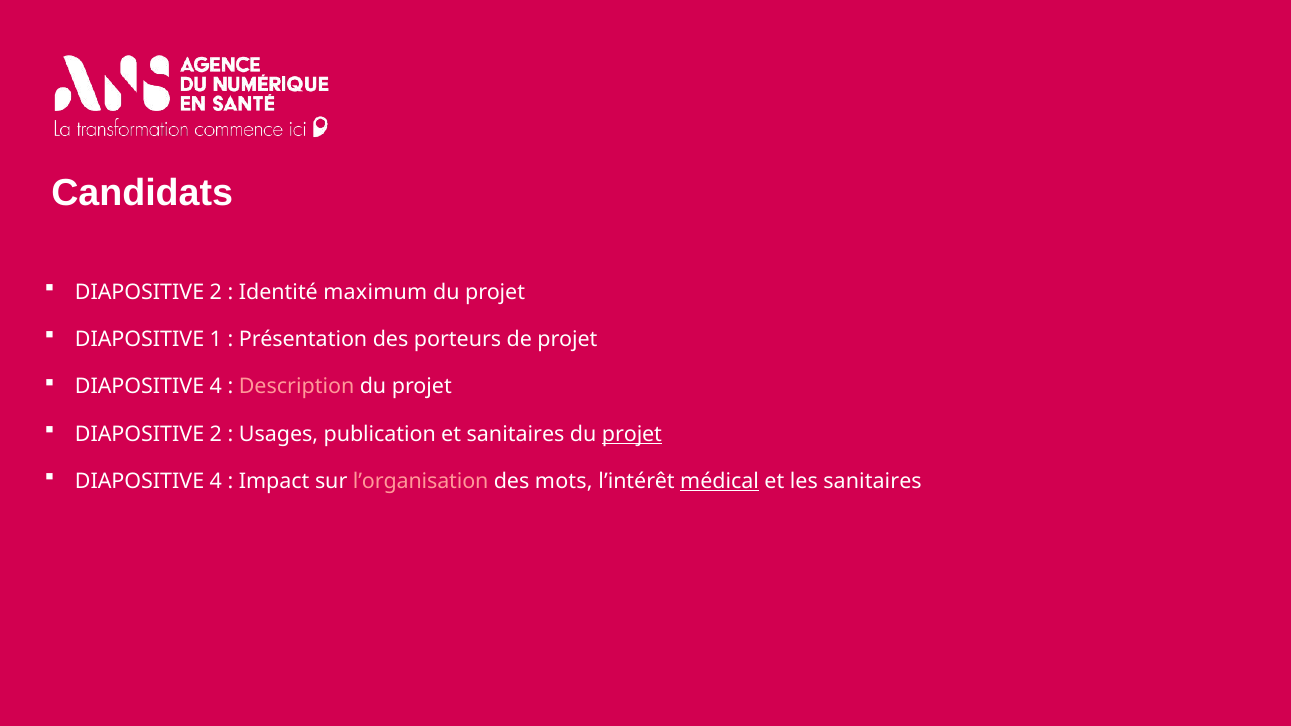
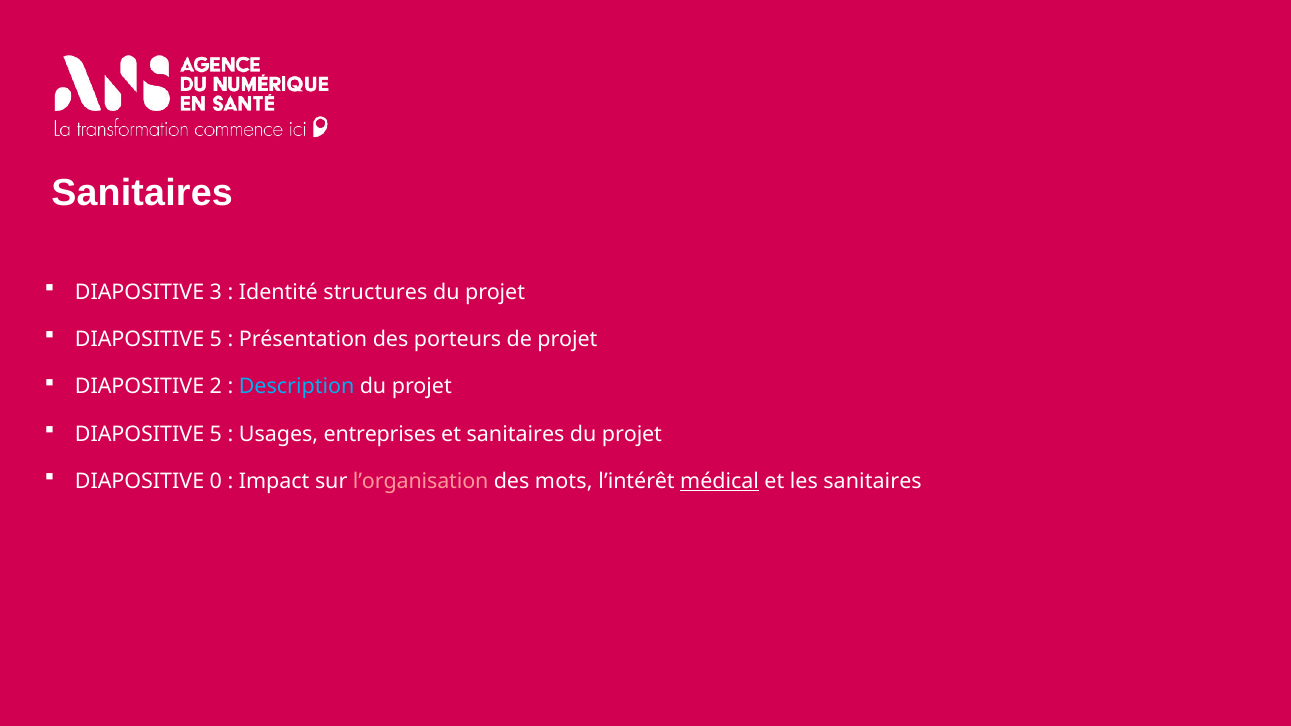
Candidats: Candidats -> Sanitaires (142, 193)
2: 2 -> 3 (216, 292)
maximum: maximum -> structures (375, 292)
1: 1 -> 5 (216, 339)
4: 4 -> 2 (216, 387)
Description colour: pink -> light blue (297, 387)
2: 2 -> 5 (216, 434)
publication: publication -> entreprises (380, 434)
projet underline: present -> none (632, 434)
4: 4 -> 0 (216, 481)
